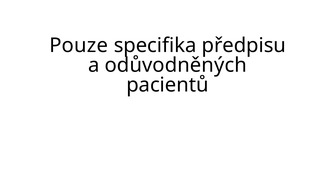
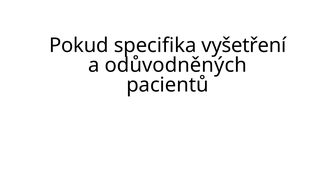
Pouze: Pouze -> Pokud (79, 45)
předpisu: předpisu -> vyšetření (244, 45)
